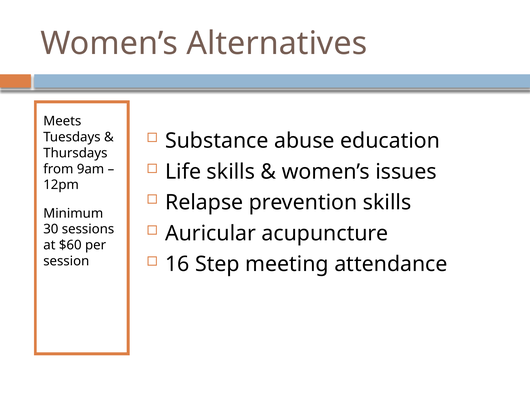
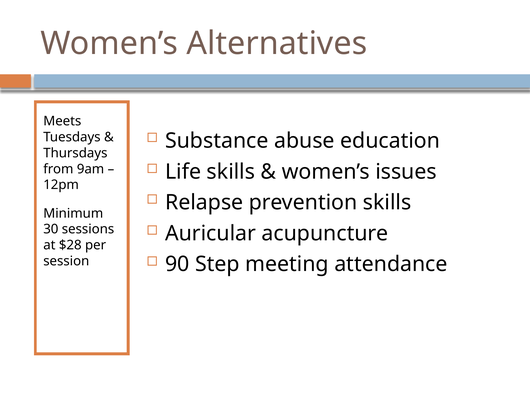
$60: $60 -> $28 (70, 245)
16: 16 -> 90 (177, 264)
